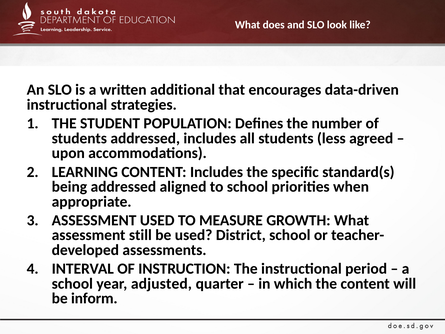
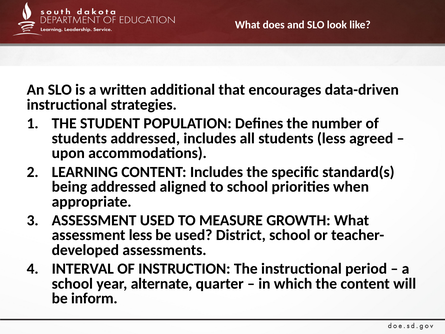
assessment still: still -> less (140, 235)
adjusted: adjusted -> alternate (162, 283)
